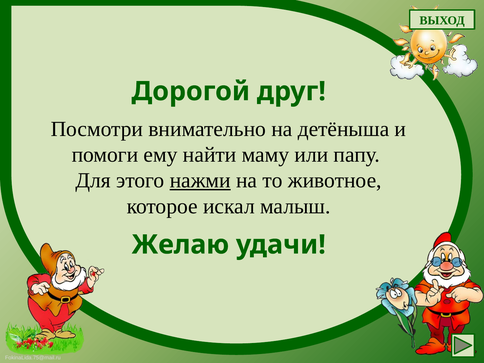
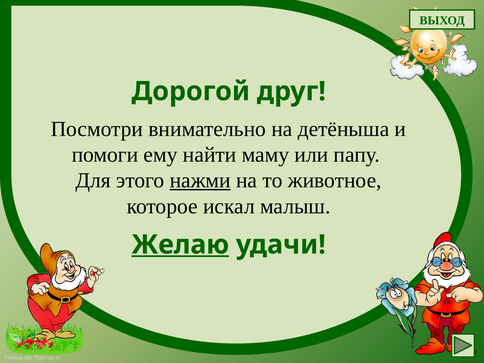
Желаю underline: none -> present (180, 245)
